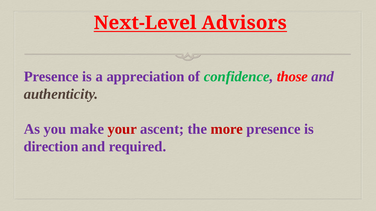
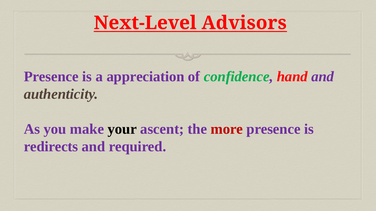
those: those -> hand (292, 77)
your colour: red -> black (122, 129)
direction: direction -> redirects (51, 147)
